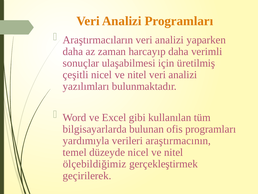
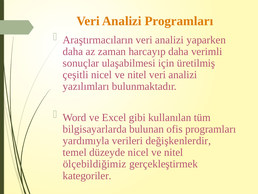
araştırmacının: araştırmacının -> değişkenlerdir (178, 140)
geçirilerek: geçirilerek -> kategoriler (87, 175)
